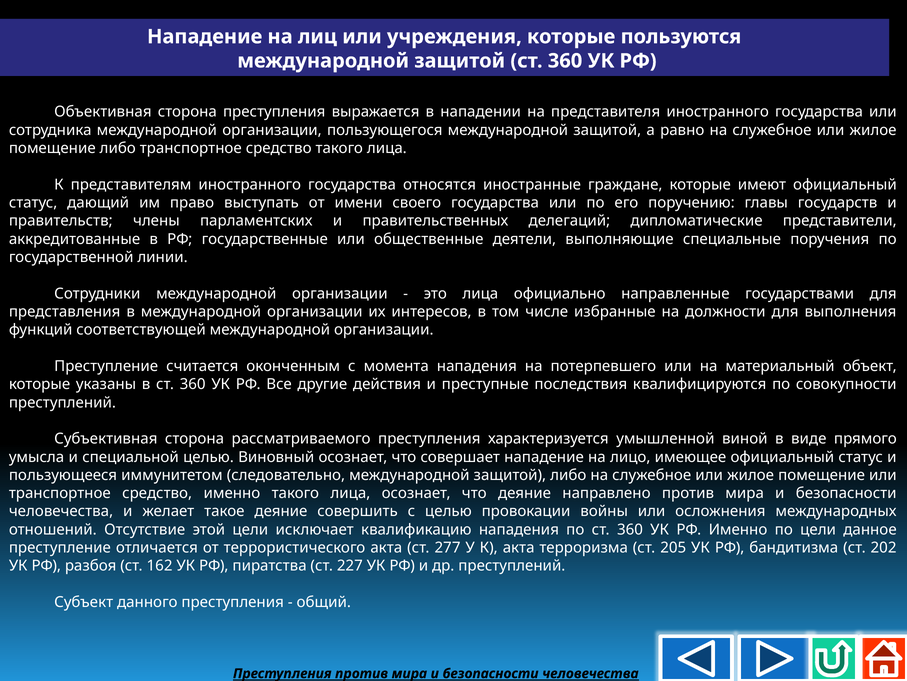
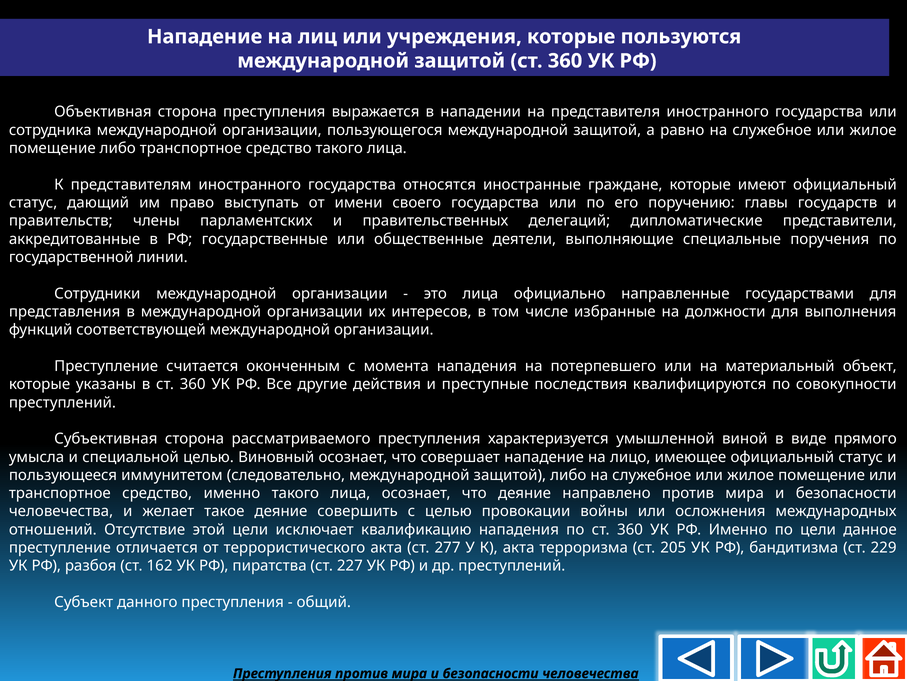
202: 202 -> 229 (884, 547)
